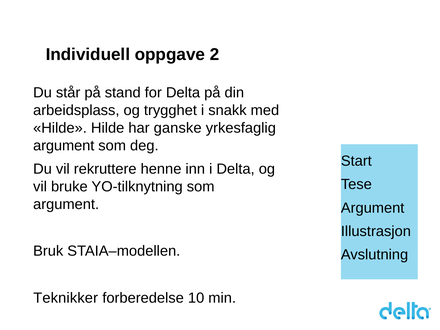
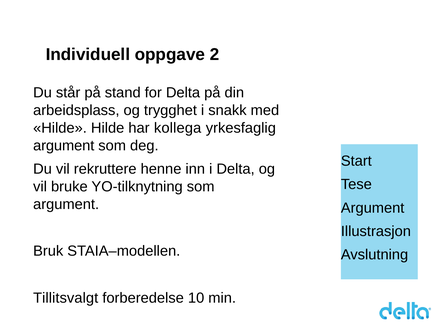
ganske: ganske -> kollega (178, 128)
Teknikker: Teknikker -> Tillitsvalgt (66, 298)
